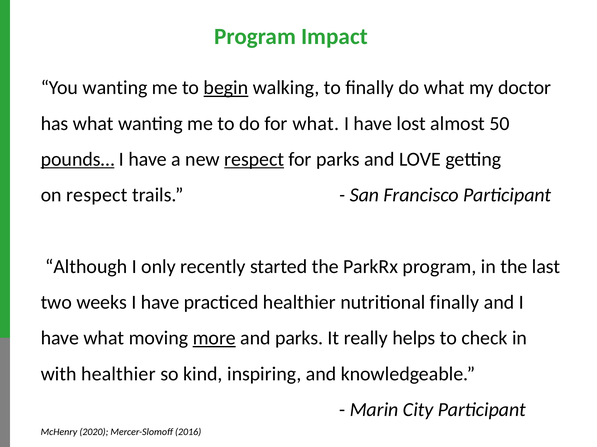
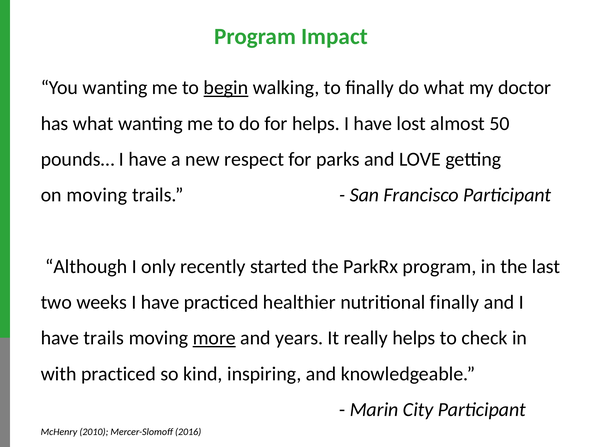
for what: what -> helps (316, 124)
pounds… underline: present -> none (78, 160)
respect underline: present -> none (254, 160)
on respect: respect -> moving (97, 195)
have what: what -> trails (104, 339)
and parks: parks -> years (299, 339)
with healthier: healthier -> practiced (118, 374)
2020: 2020 -> 2010 (94, 432)
